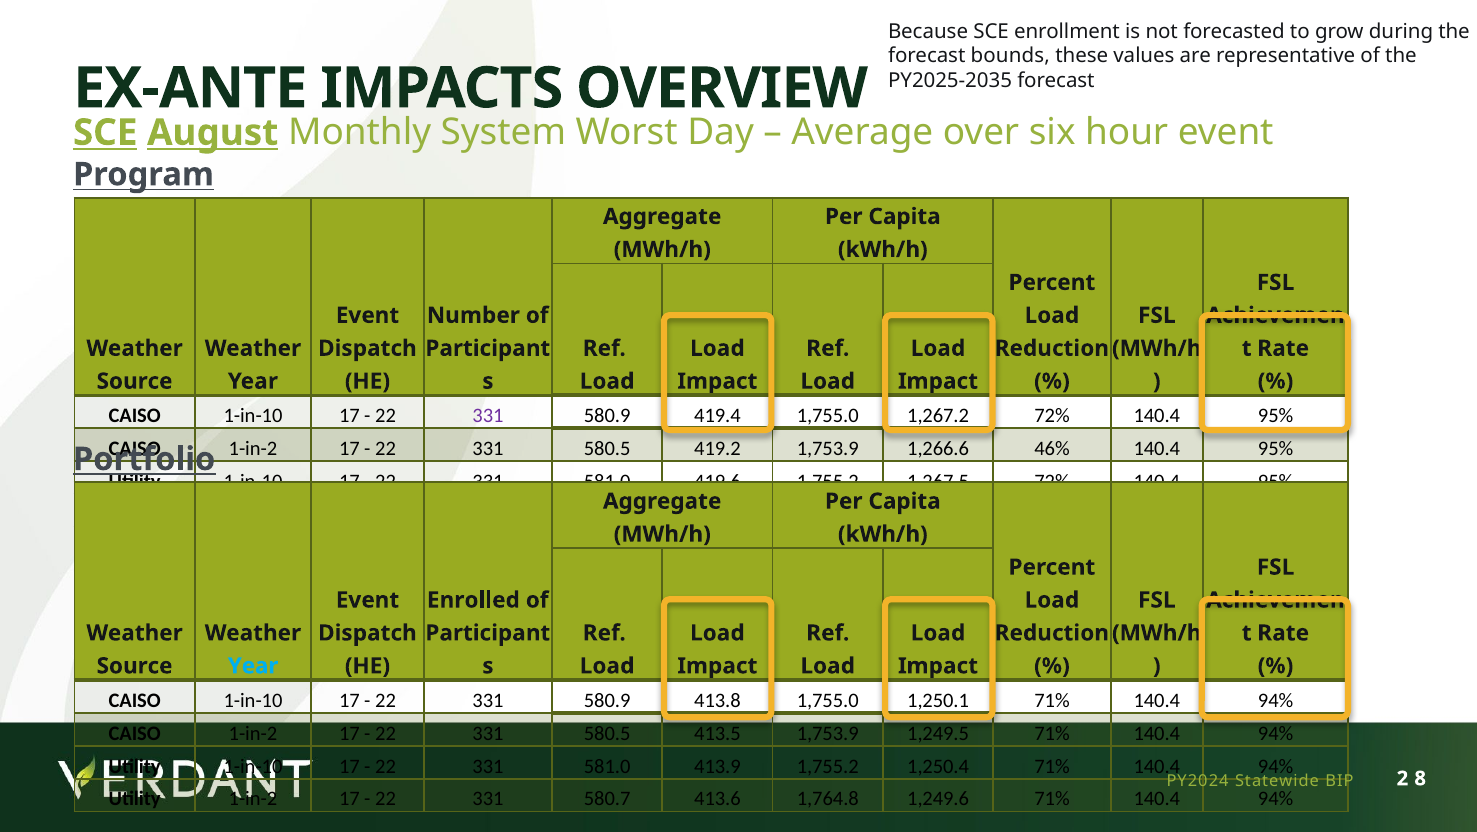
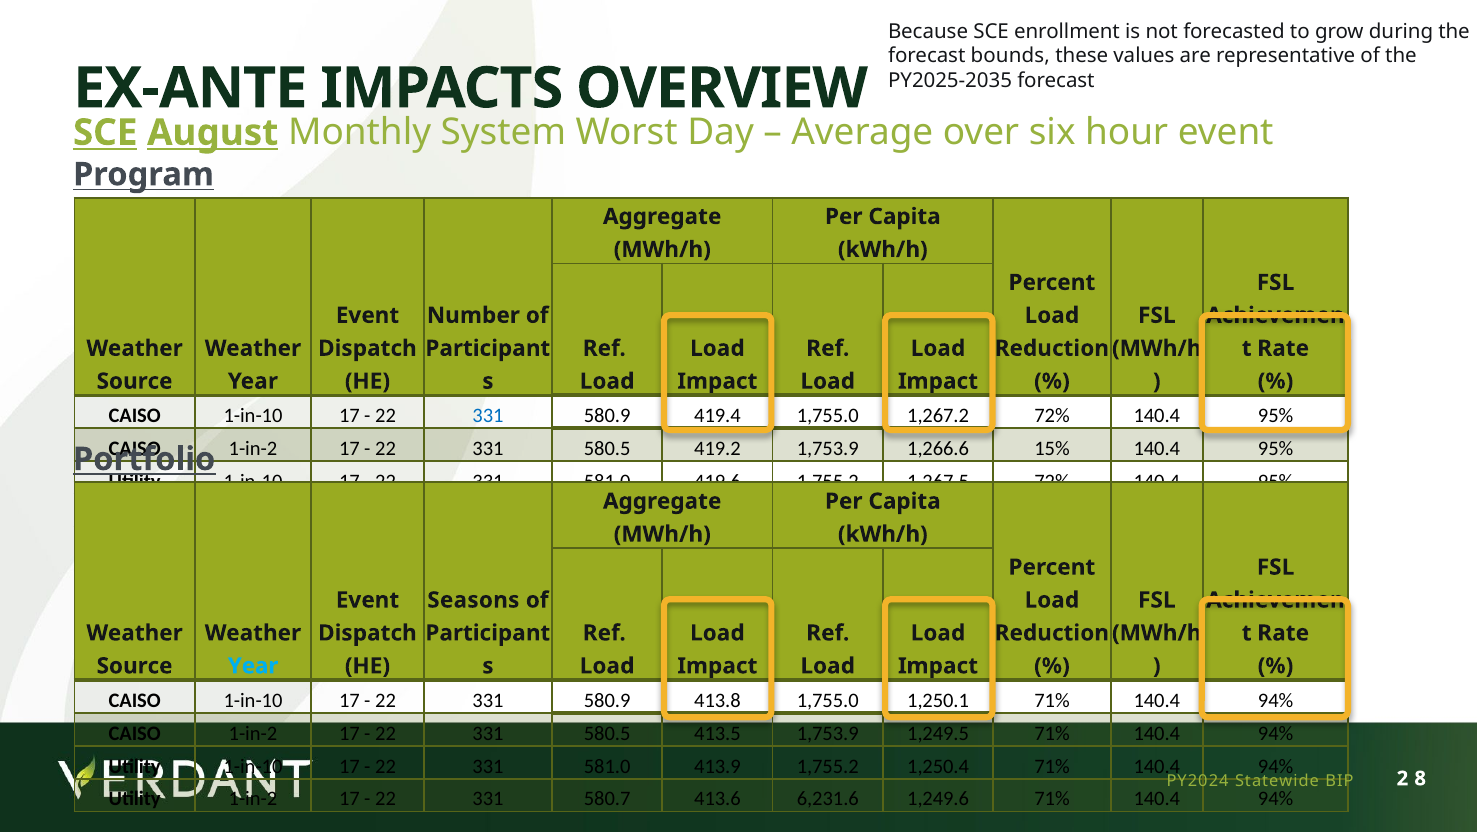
331 colour: purple -> blue (488, 416)
46%: 46% -> 15% (1052, 449)
Enrolled: Enrolled -> Seasons (473, 600)
1,764.8: 1,764.8 -> 6,231.6 (828, 799)
